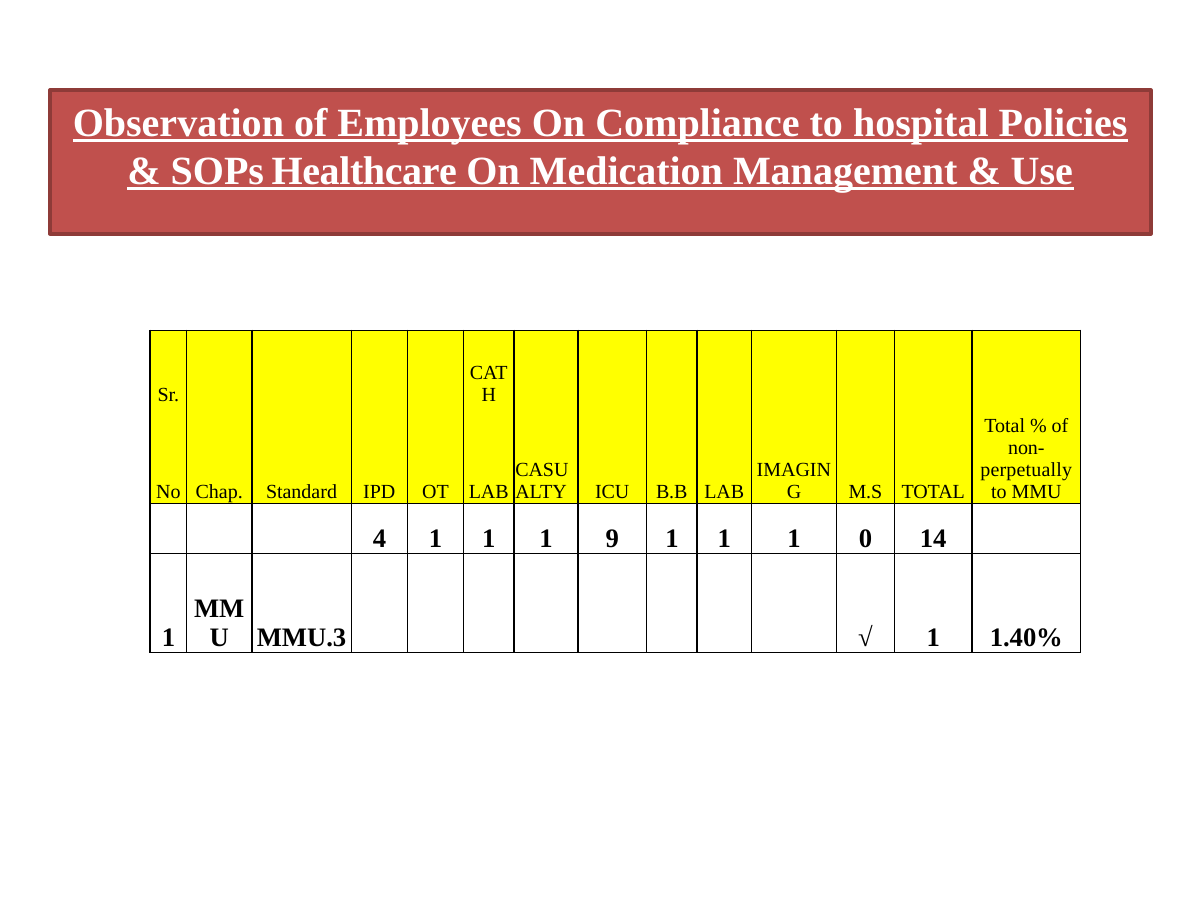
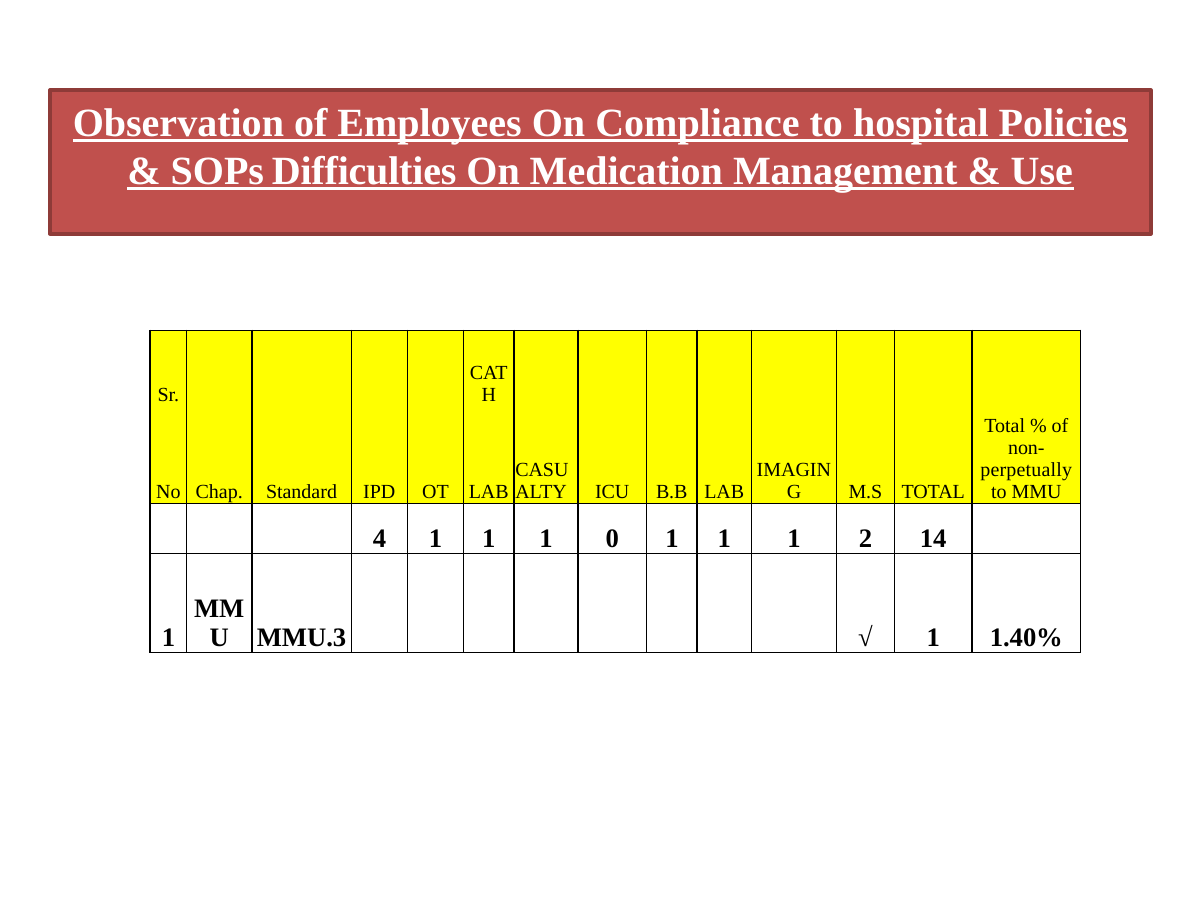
Healthcare: Healthcare -> Difficulties (364, 171)
9: 9 -> 0 (612, 539)
0: 0 -> 2 (865, 539)
